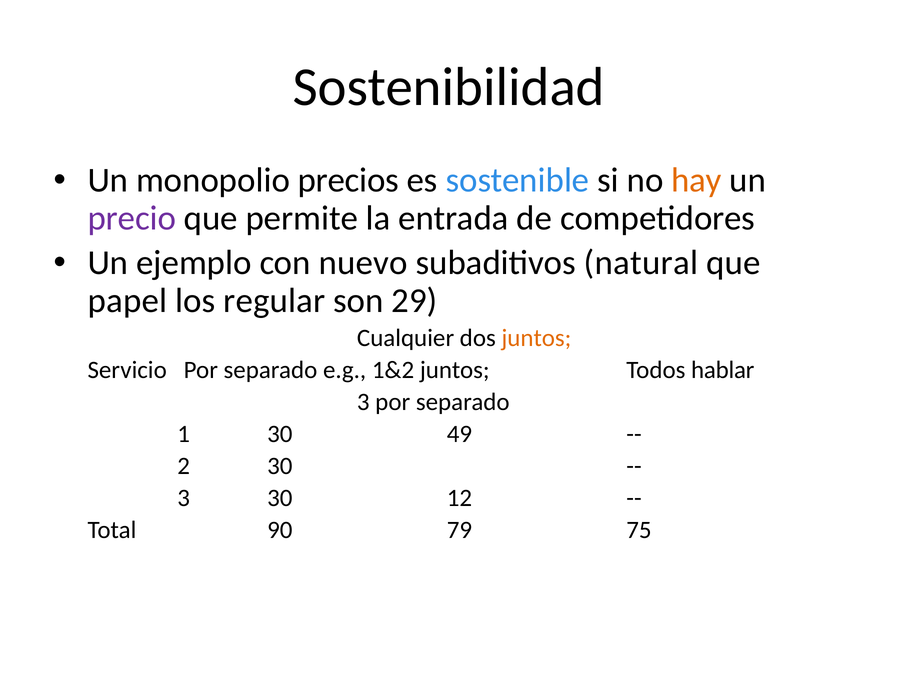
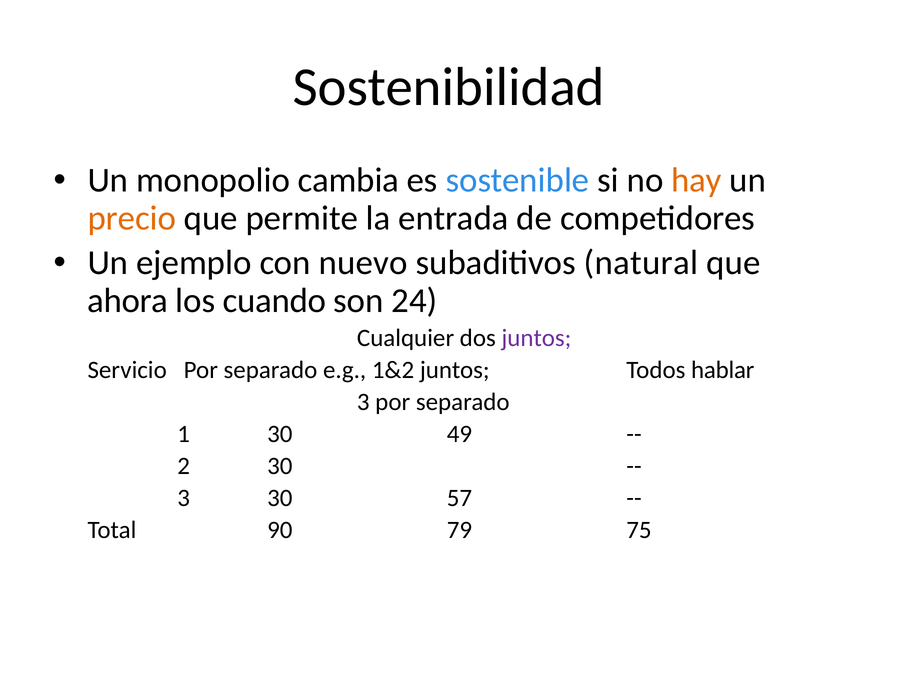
precios: precios -> cambia (348, 180)
precio colour: purple -> orange (132, 218)
papel: papel -> ahora (128, 300)
regular: regular -> cuando (274, 300)
29: 29 -> 24 (414, 300)
juntos colour: orange -> purple (536, 338)
12: 12 -> 57 (459, 497)
